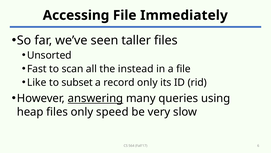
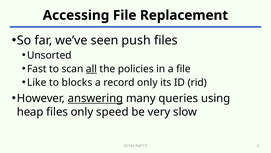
Immediately: Immediately -> Replacement (184, 15)
taller: taller -> push (136, 40)
all underline: none -> present (91, 69)
instead: instead -> policies (136, 69)
subset: subset -> blocks (77, 82)
